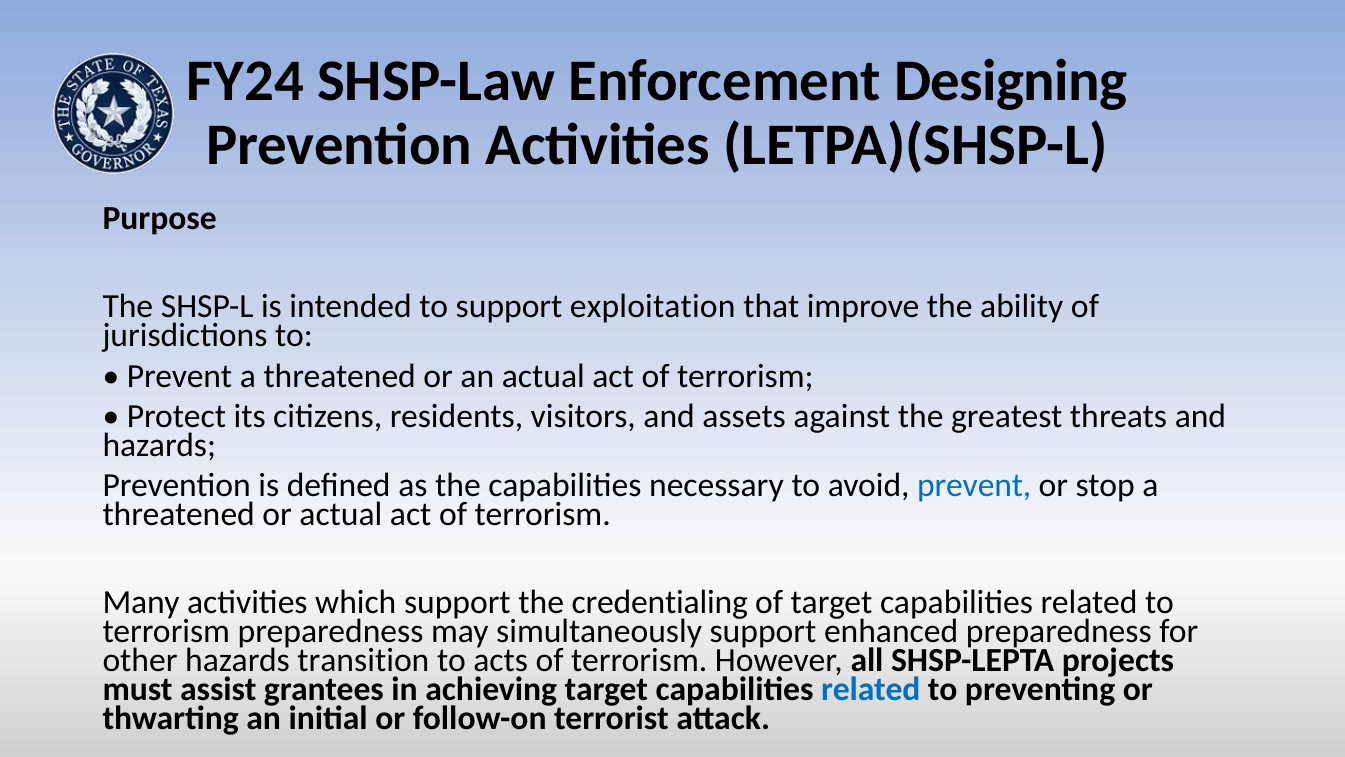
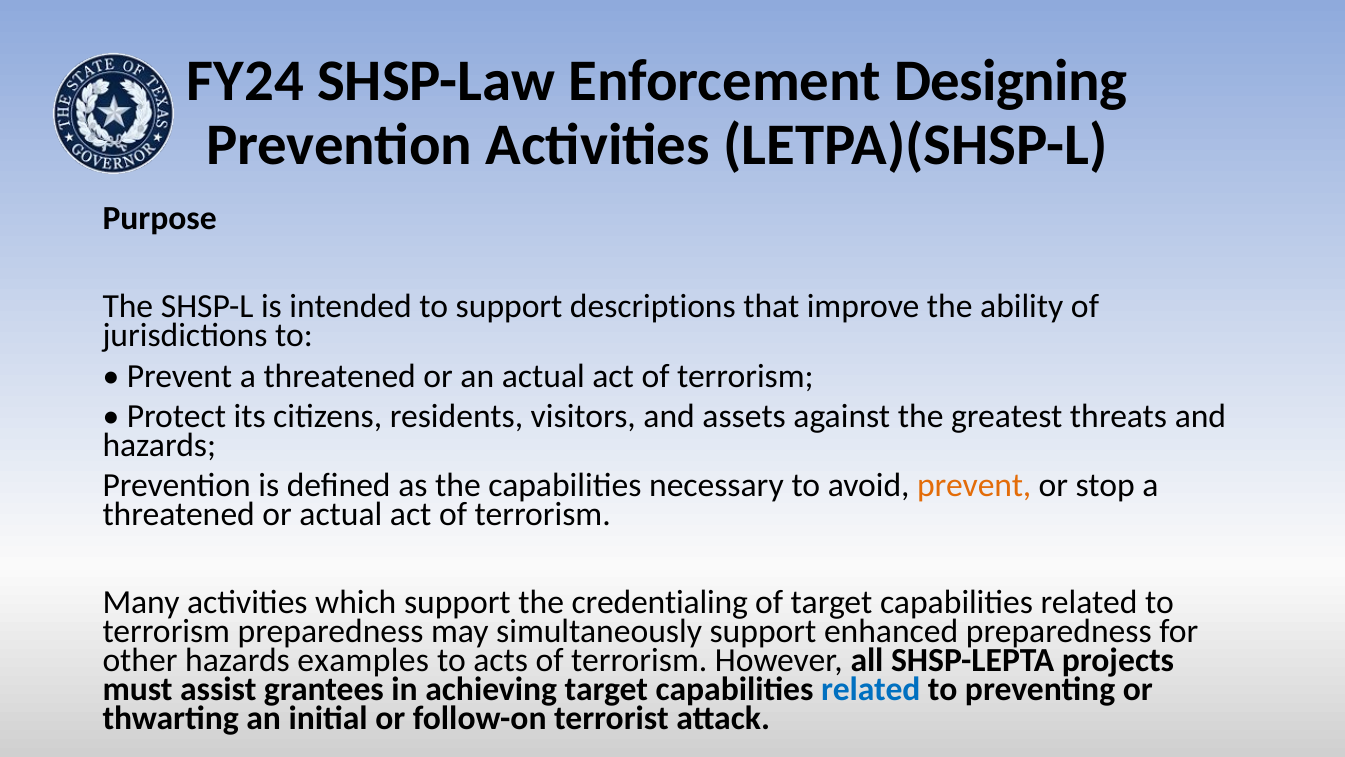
exploitation: exploitation -> descriptions (653, 306)
prevent colour: blue -> orange (974, 485)
transition: transition -> examples (363, 660)
